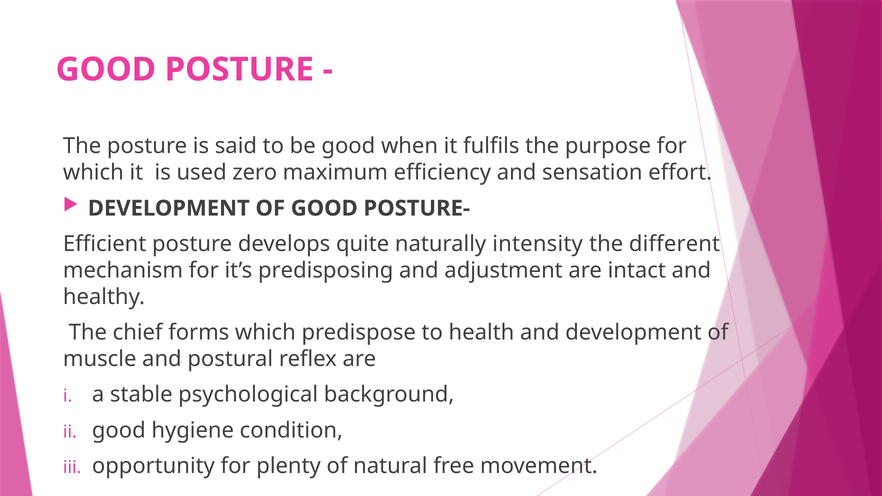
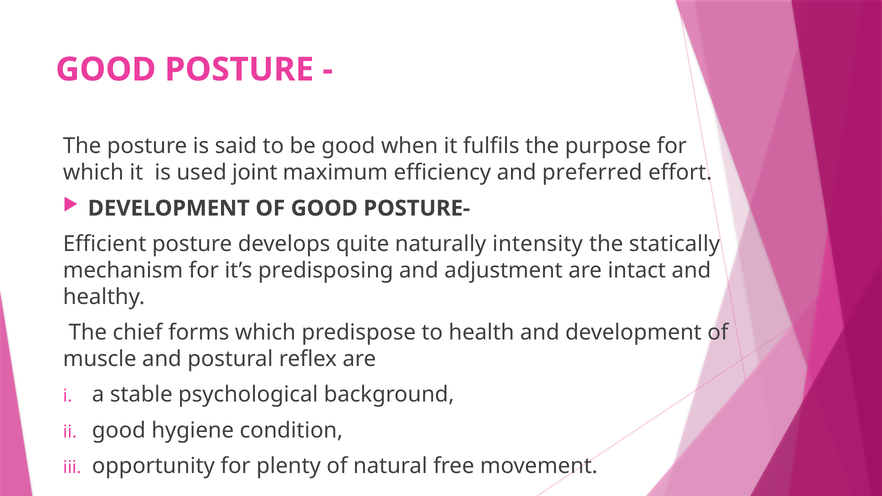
zero: zero -> joint (255, 173)
sensation: sensation -> preferred (592, 173)
different: different -> statically (675, 244)
